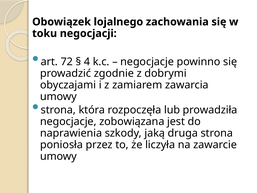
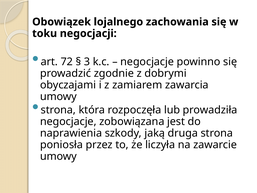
4: 4 -> 3 (87, 62)
